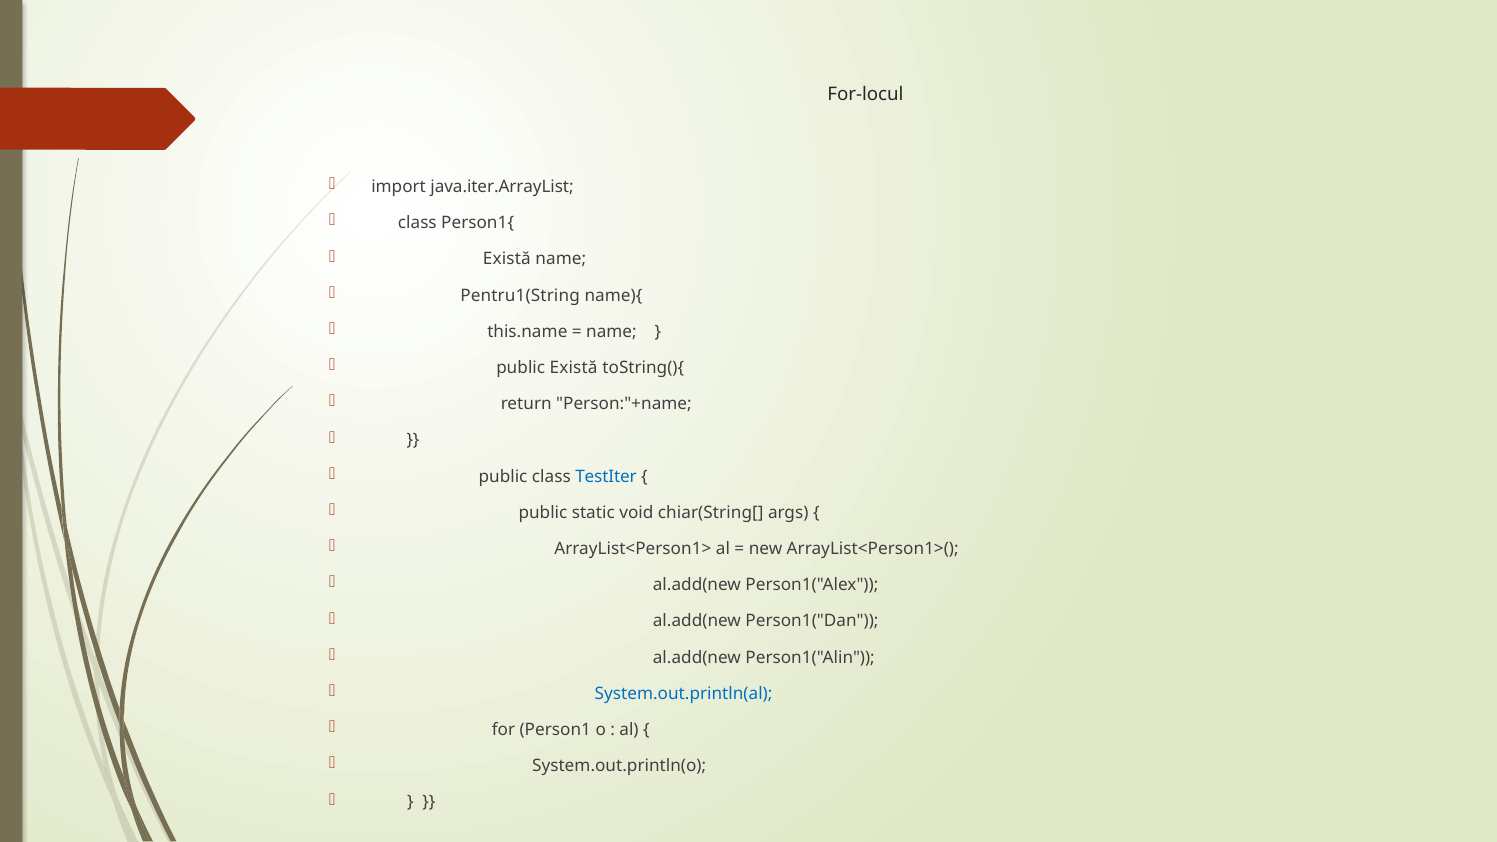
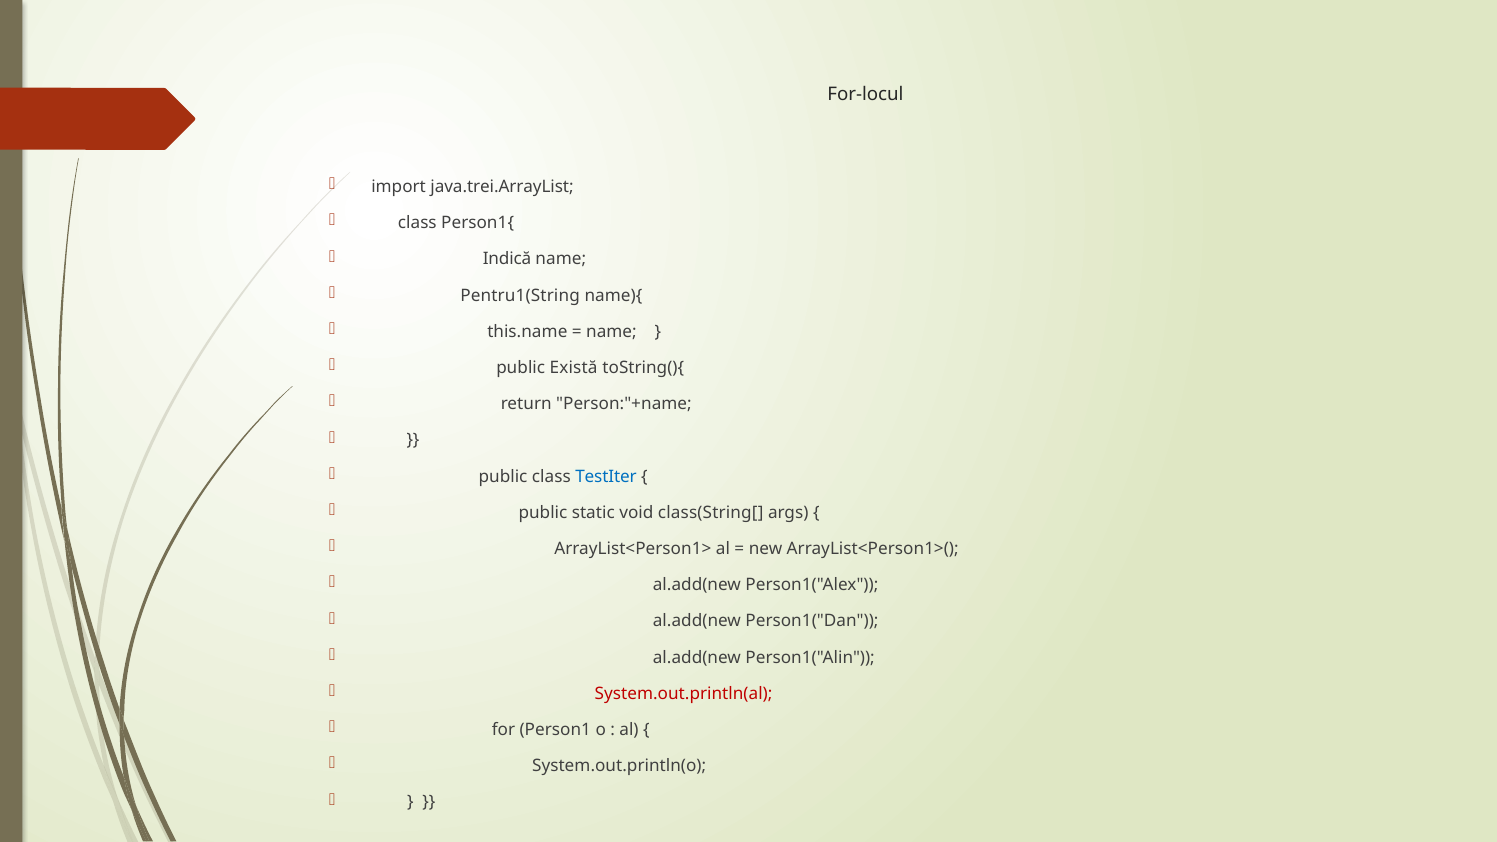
java.iter.ArrayList: java.iter.ArrayList -> java.trei.ArrayList (502, 187)
Există: Există -> Indică (507, 259)
chiar(String[: chiar(String[ -> class(String[ (711, 513)
System.out.println(al colour: blue -> red (684, 694)
